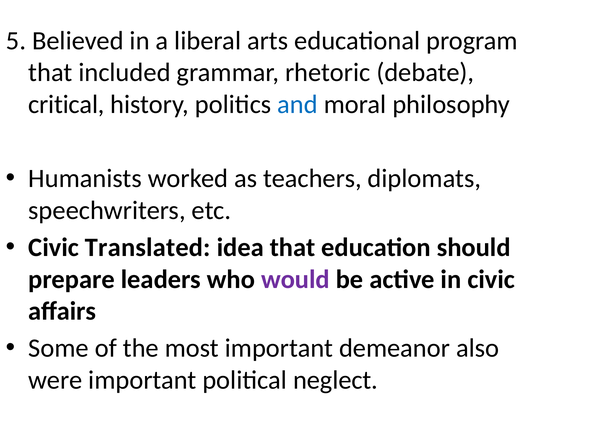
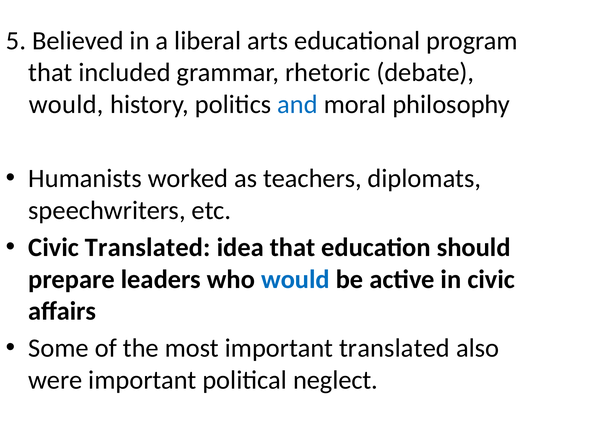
critical: critical -> would (66, 104)
would colour: purple -> blue (295, 279)
important demeanor: demeanor -> translated (394, 348)
